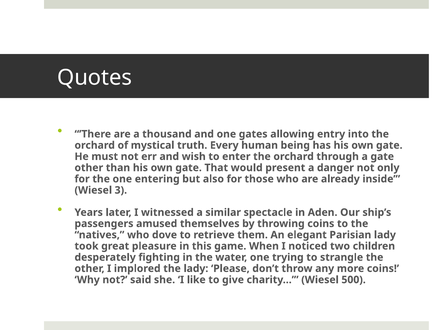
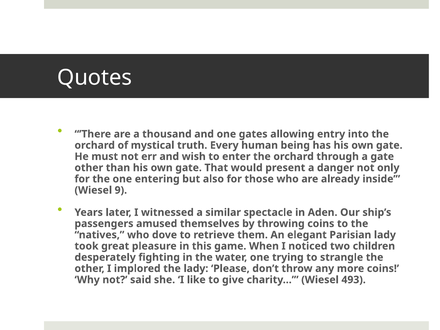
3: 3 -> 9 (121, 190)
500: 500 -> 493 (354, 280)
